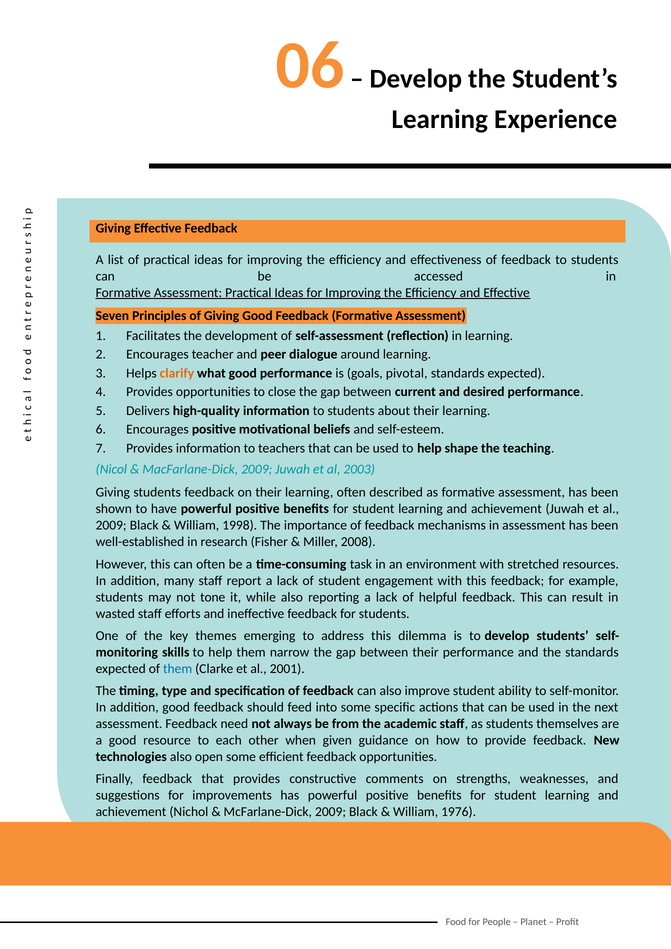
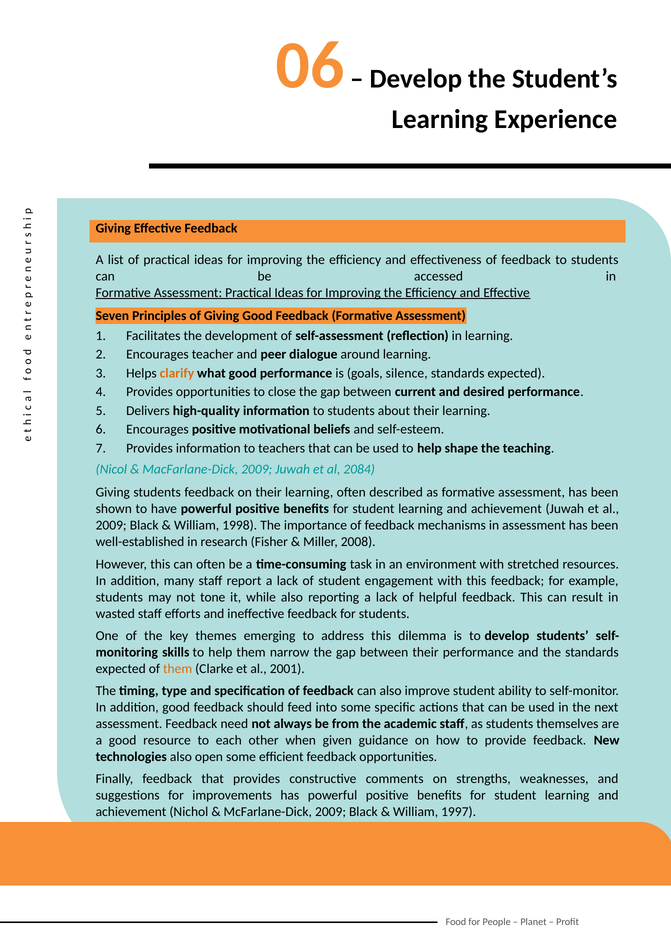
pivotal: pivotal -> silence (407, 373)
2003: 2003 -> 2084 (359, 469)
them colour: blue -> orange (178, 669)
1976: 1976 -> 1997 (459, 812)
